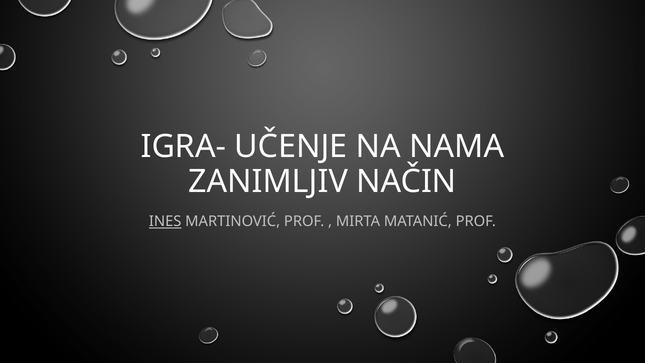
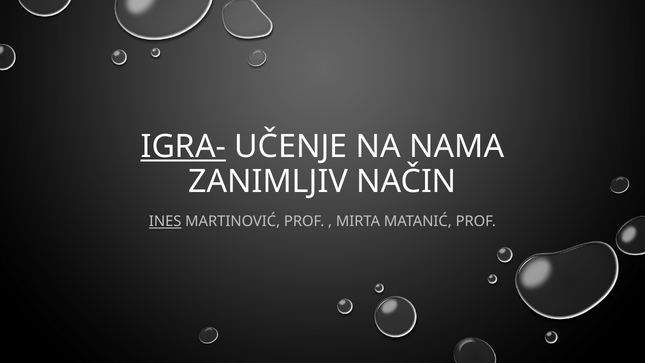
IGRA- underline: none -> present (183, 147)
